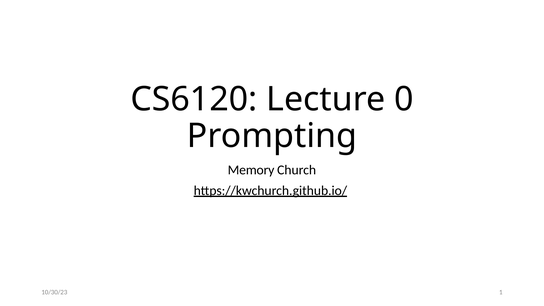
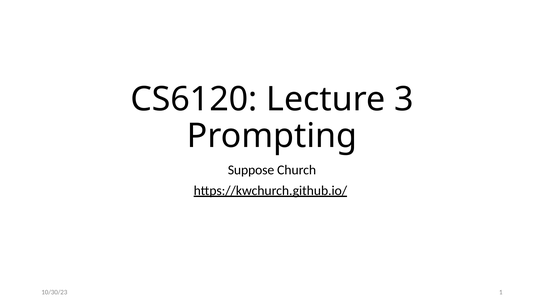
0: 0 -> 3 (404, 99)
Memory: Memory -> Suppose (251, 170)
